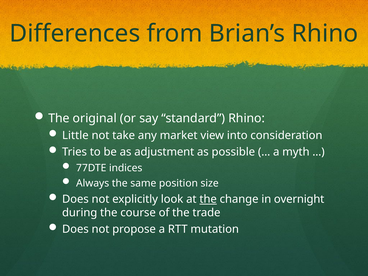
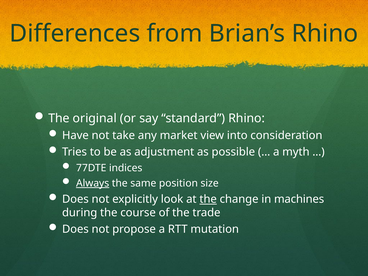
Little: Little -> Have (75, 135)
Always underline: none -> present (93, 183)
overnight: overnight -> machines (299, 199)
